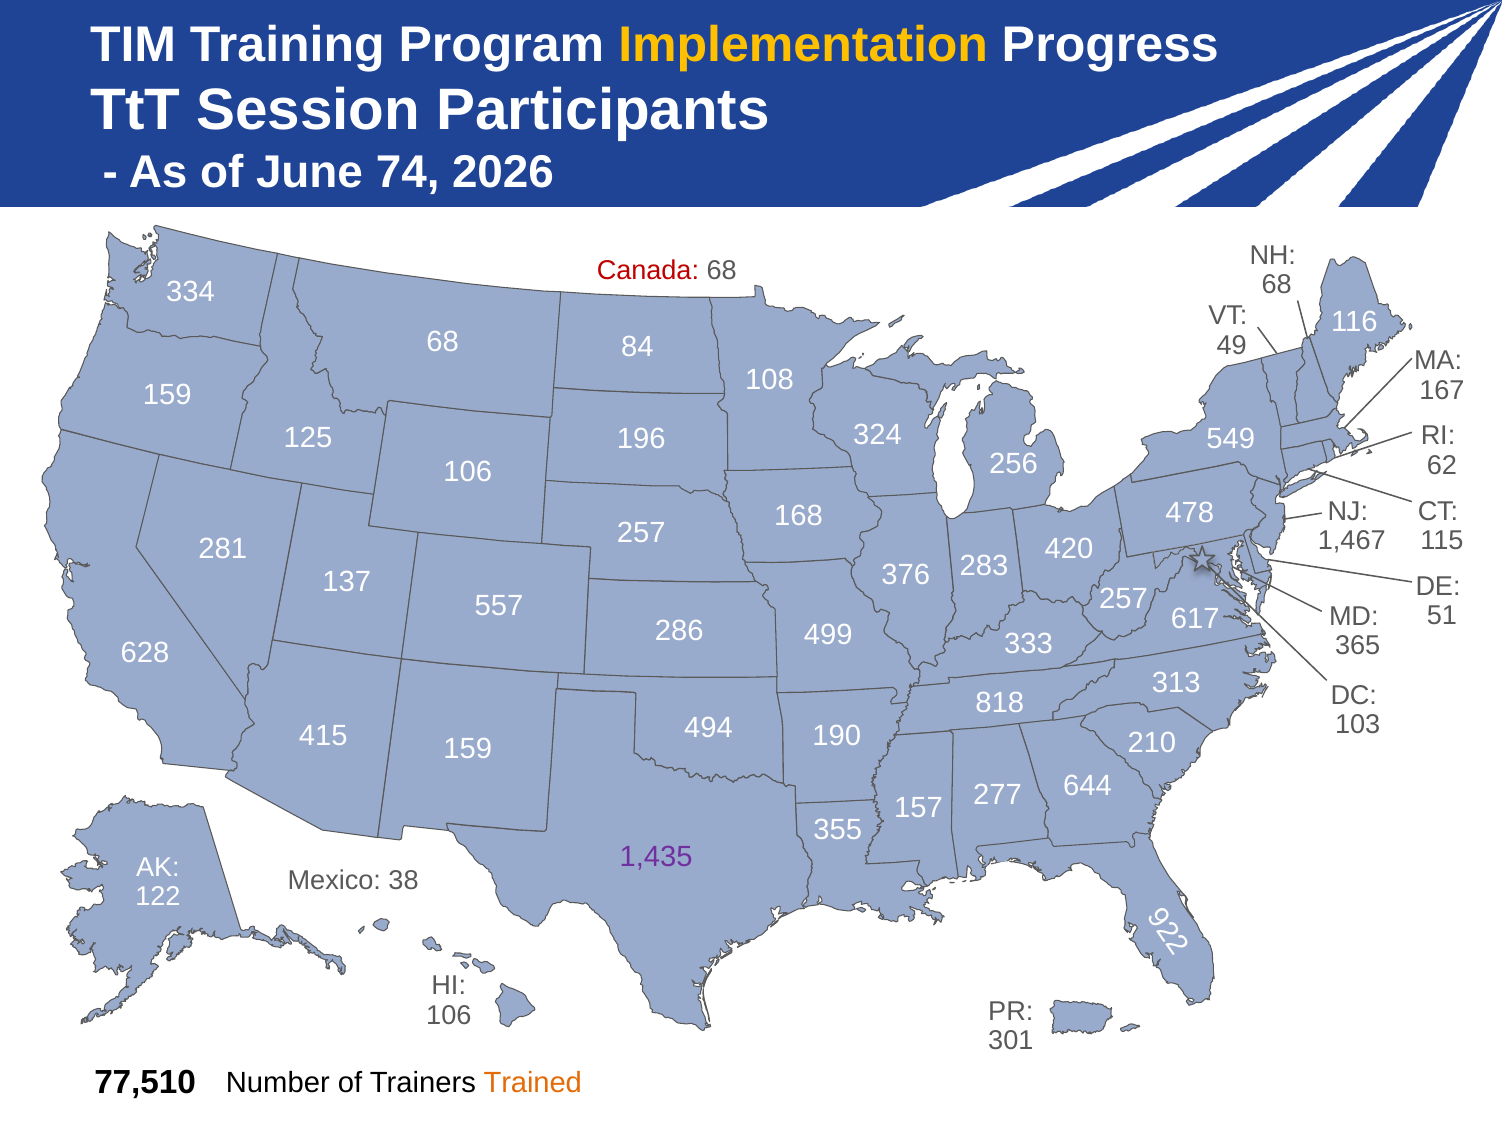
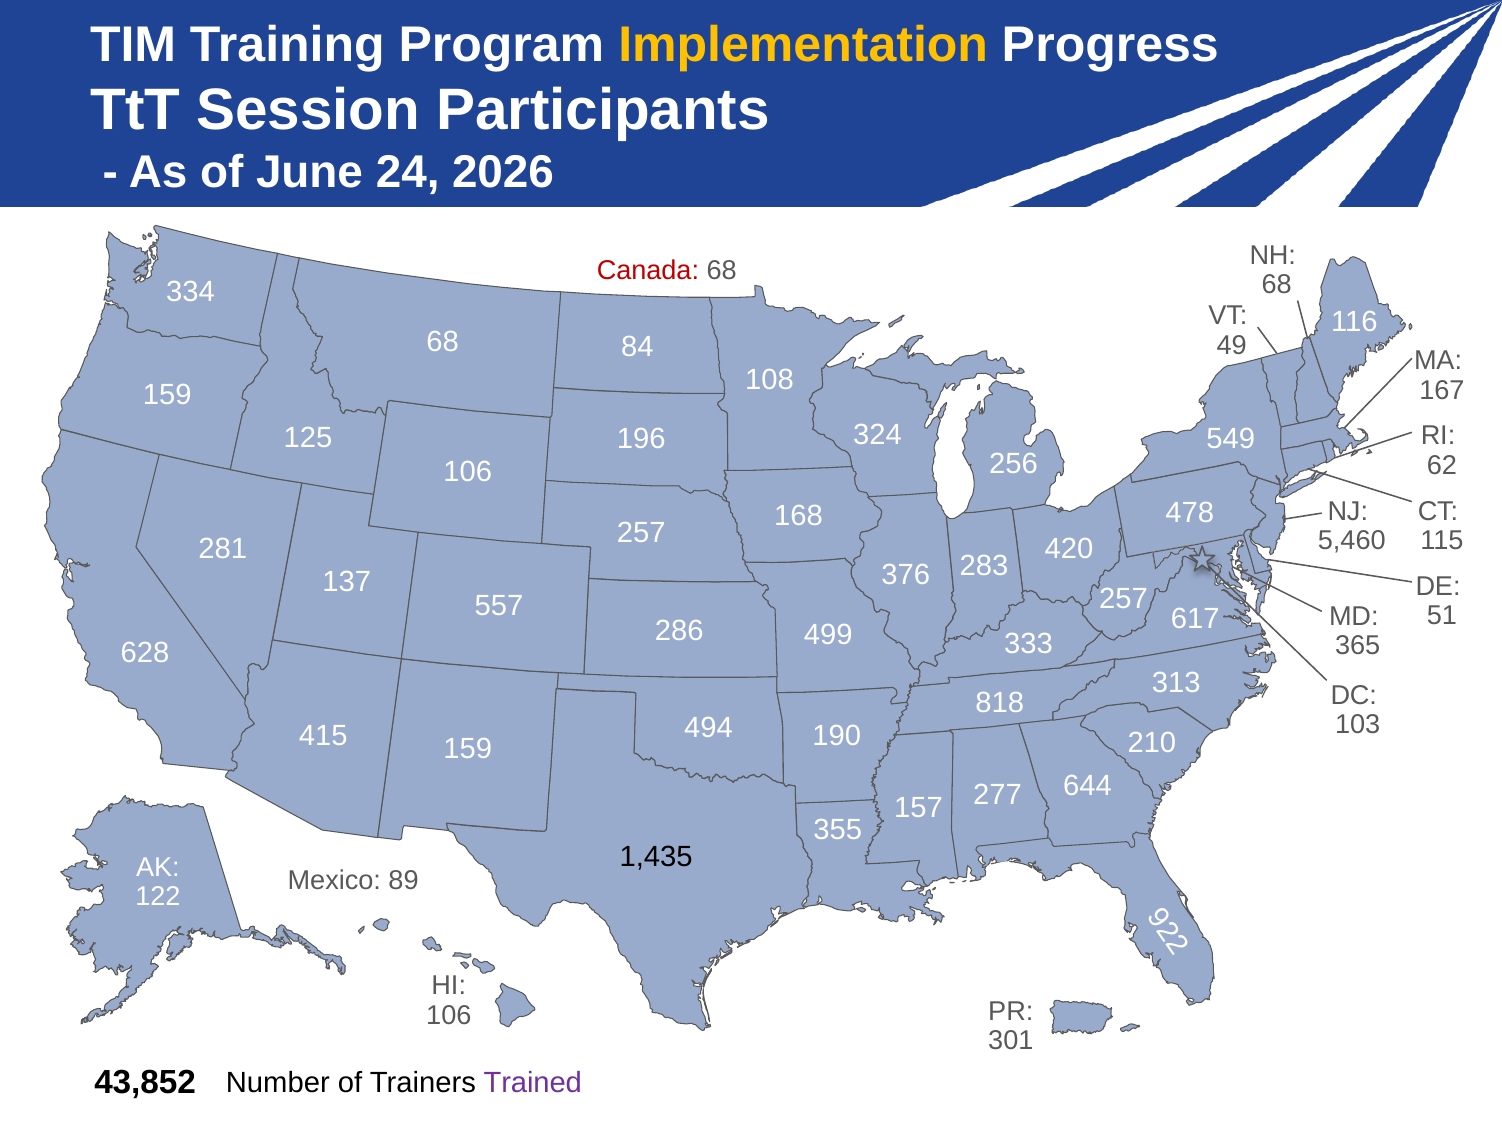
74: 74 -> 24 (408, 172)
1,467: 1,467 -> 5,460 (1352, 540)
1,435 colour: purple -> black (656, 856)
38: 38 -> 89 (404, 881)
77,510: 77,510 -> 43,852 (145, 1082)
Trained colour: orange -> purple (533, 1082)
